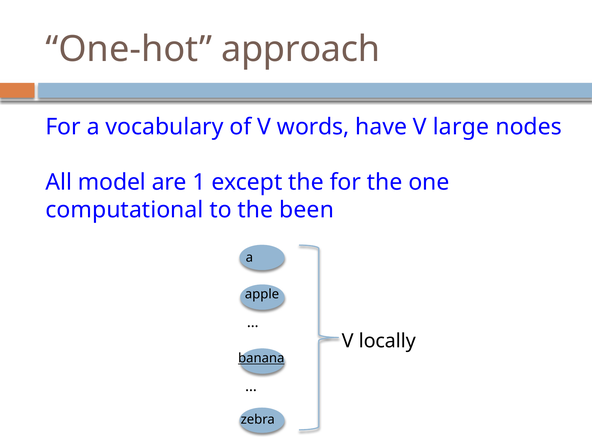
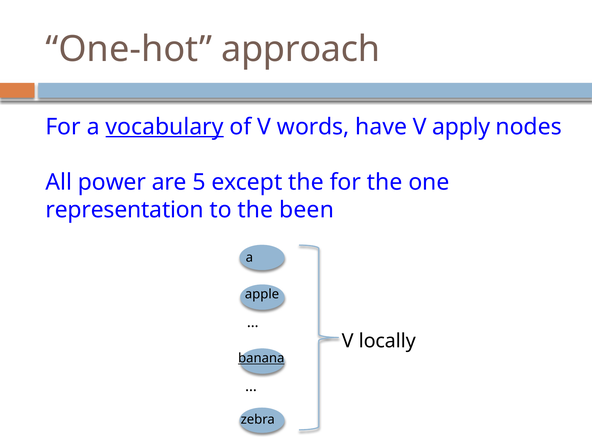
vocabulary underline: none -> present (165, 127)
large: large -> apply (461, 127)
model: model -> power (112, 182)
1: 1 -> 5 (199, 182)
computational: computational -> representation (125, 210)
